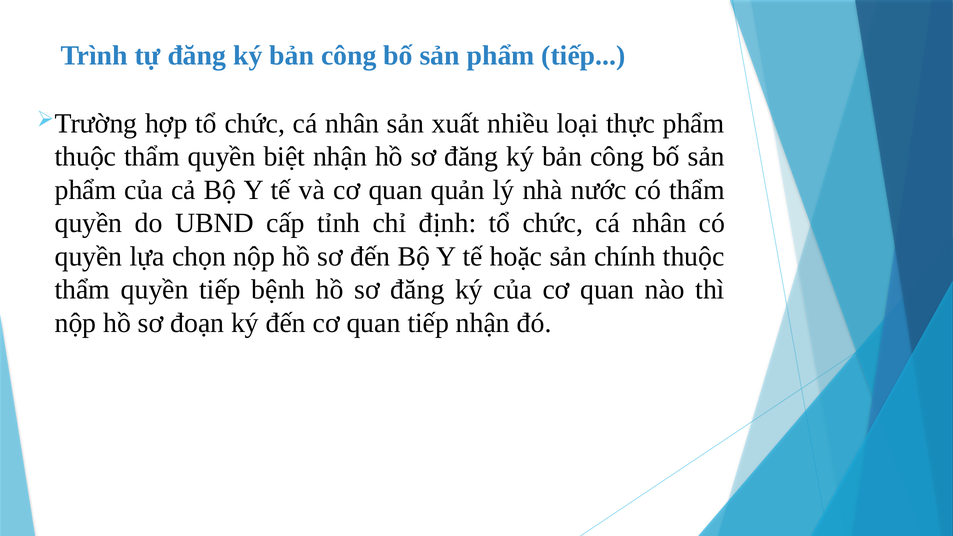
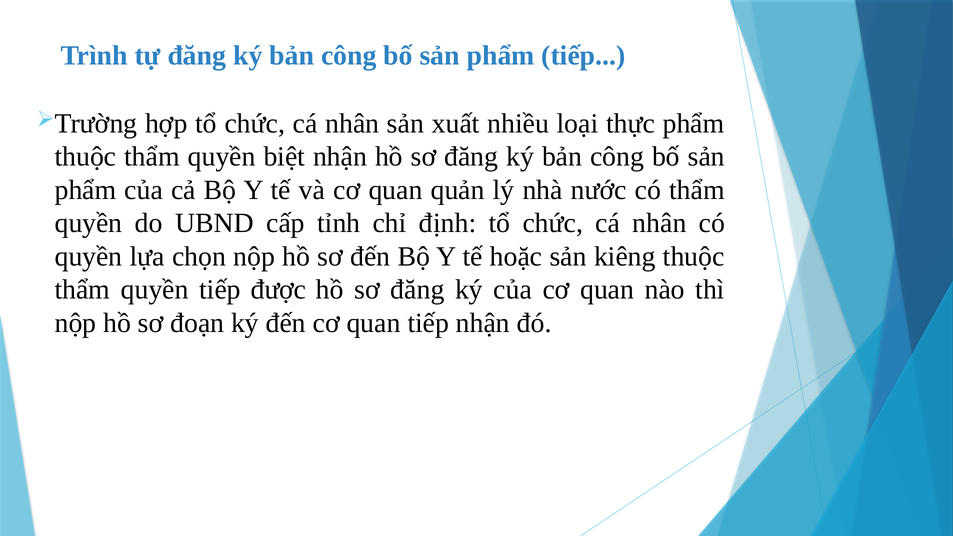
chính: chính -> kiêng (625, 257)
bệnh: bệnh -> được (278, 290)
